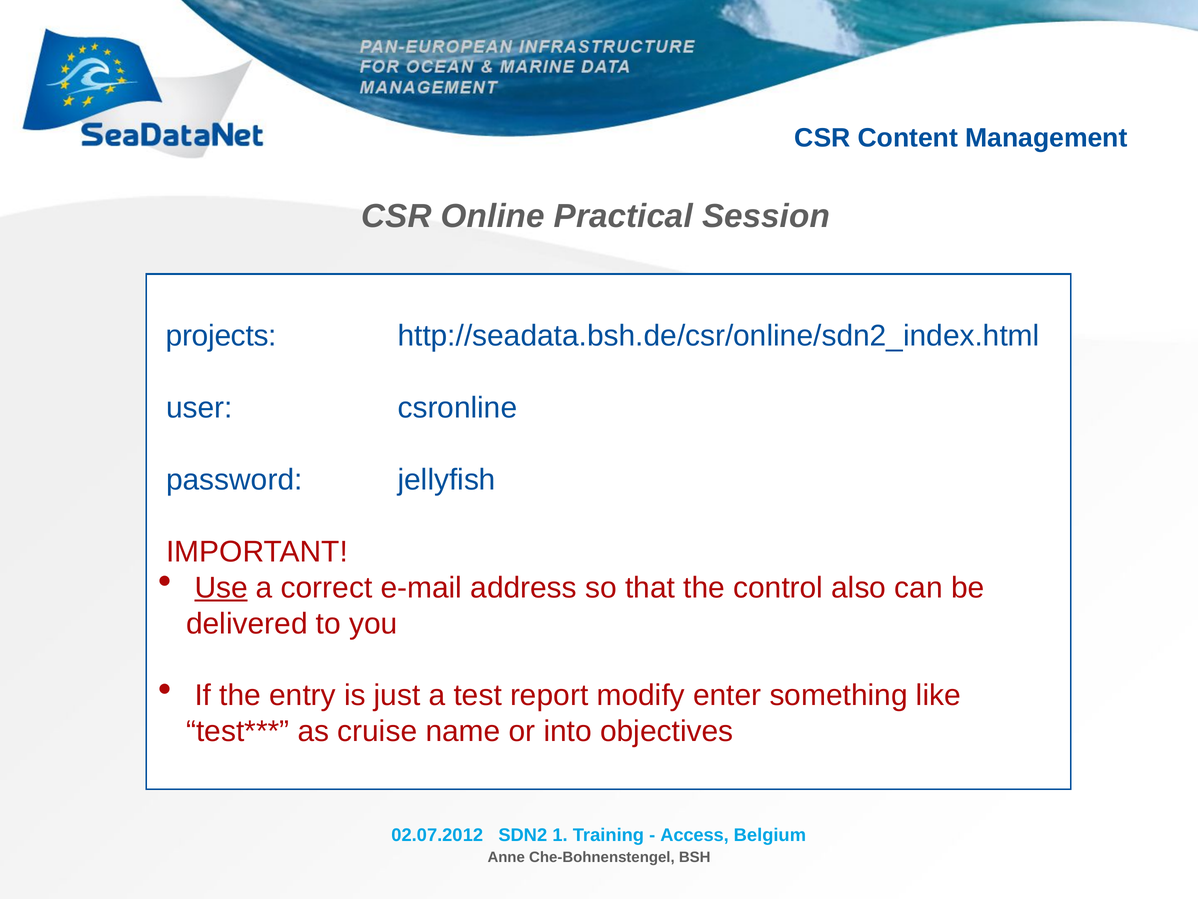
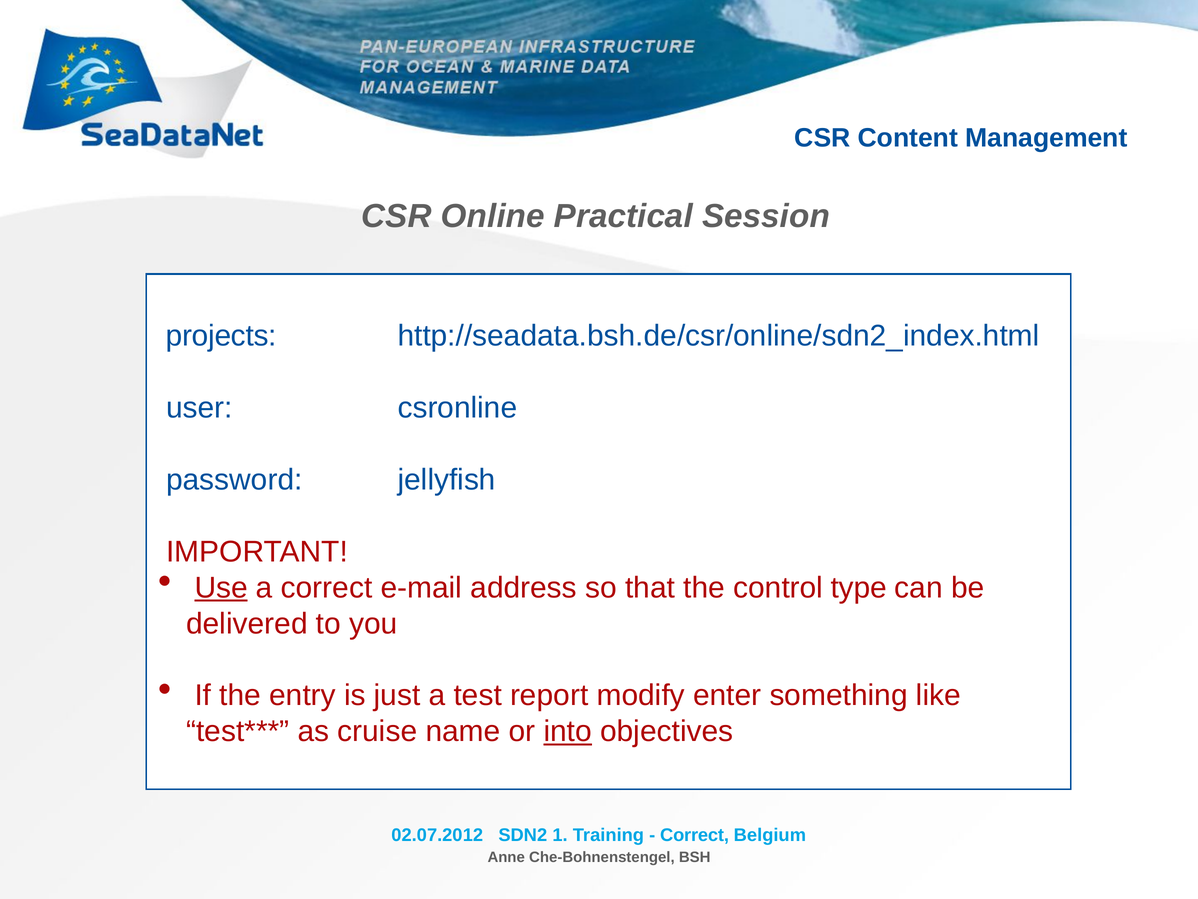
also: also -> type (859, 587)
into underline: none -> present (568, 731)
Access: Access -> Correct (695, 835)
